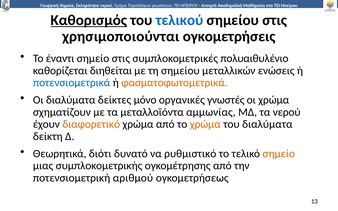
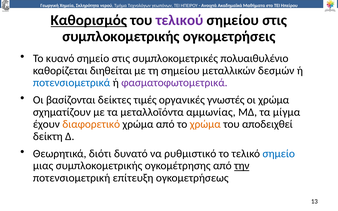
τελικού colour: blue -> purple (180, 20)
χρησιμοποιούνται: χρησιμοποιούνται -> συμπλοκομετρικής (121, 36)
έναντι: έναντι -> κυανό (60, 59)
ενώσεις: ενώσεις -> δεσμών (276, 71)
φασματοφωτομετρικά colour: orange -> purple (174, 83)
Οι διαλύματα: διαλύματα -> βασίζονται (71, 100)
μόνο: μόνο -> τιμές (145, 100)
τα νερού: νερού -> μίγμα (287, 112)
του διαλύματα: διαλύματα -> αποδειχθεί (267, 124)
σημείο colour: orange -> blue (279, 154)
την underline: none -> present (242, 166)
αριθμού: αριθμού -> επίτευξη (133, 178)
